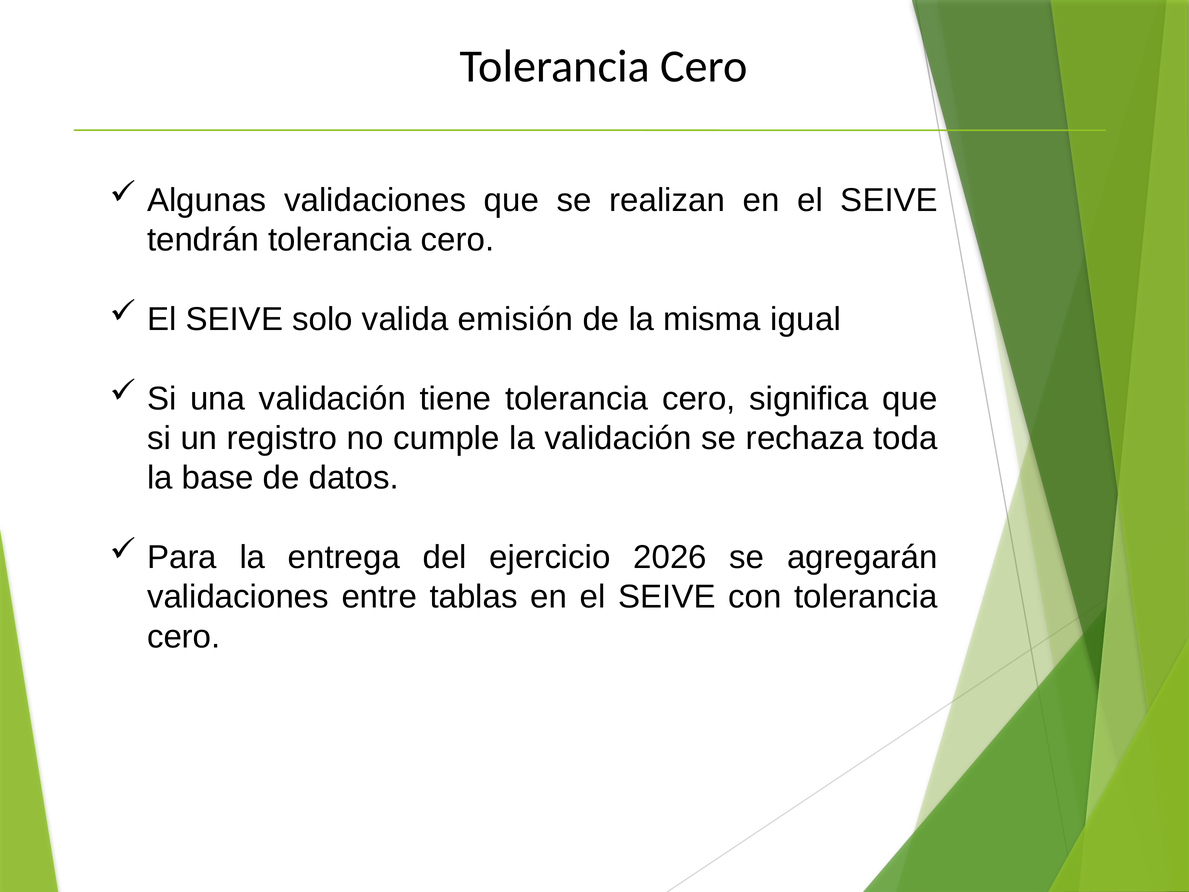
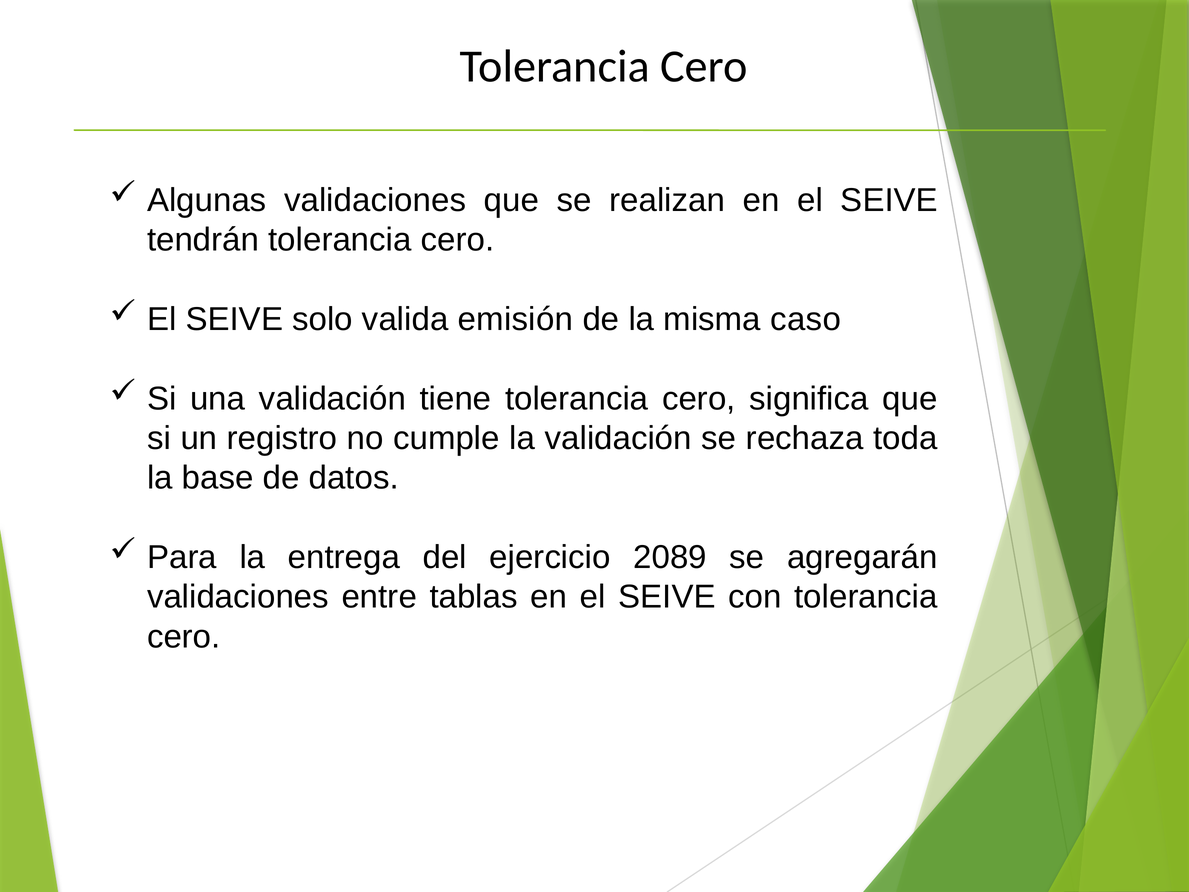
igual: igual -> caso (806, 319)
2026: 2026 -> 2089 (670, 557)
